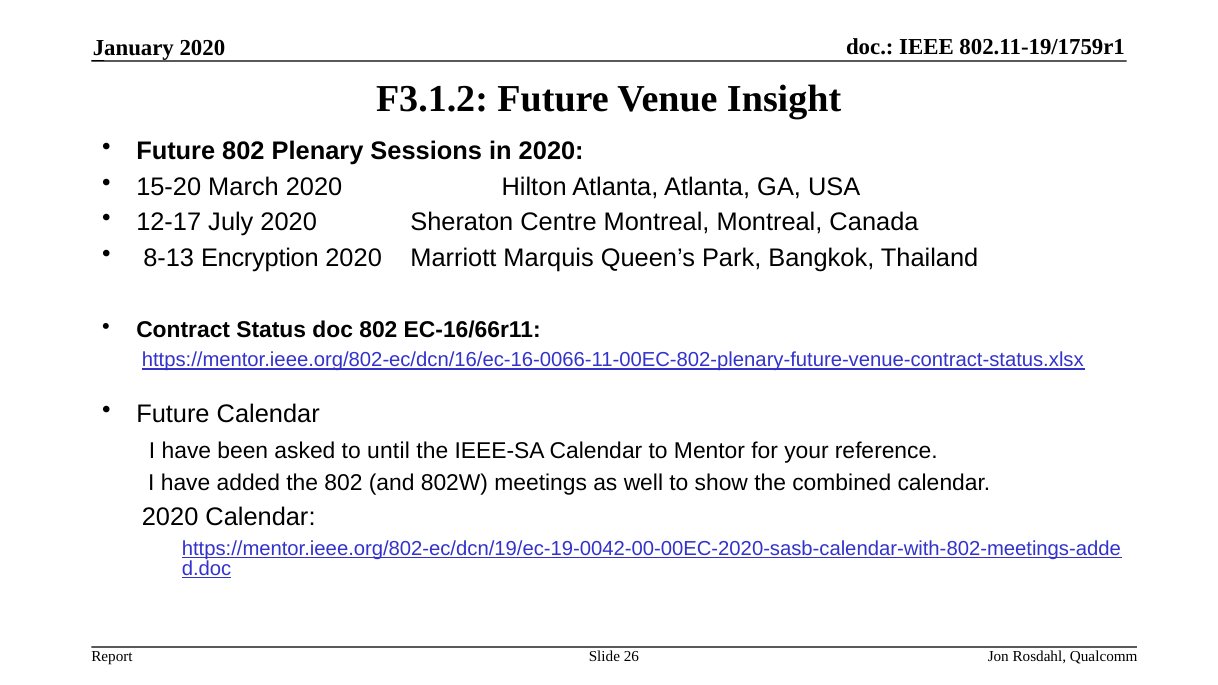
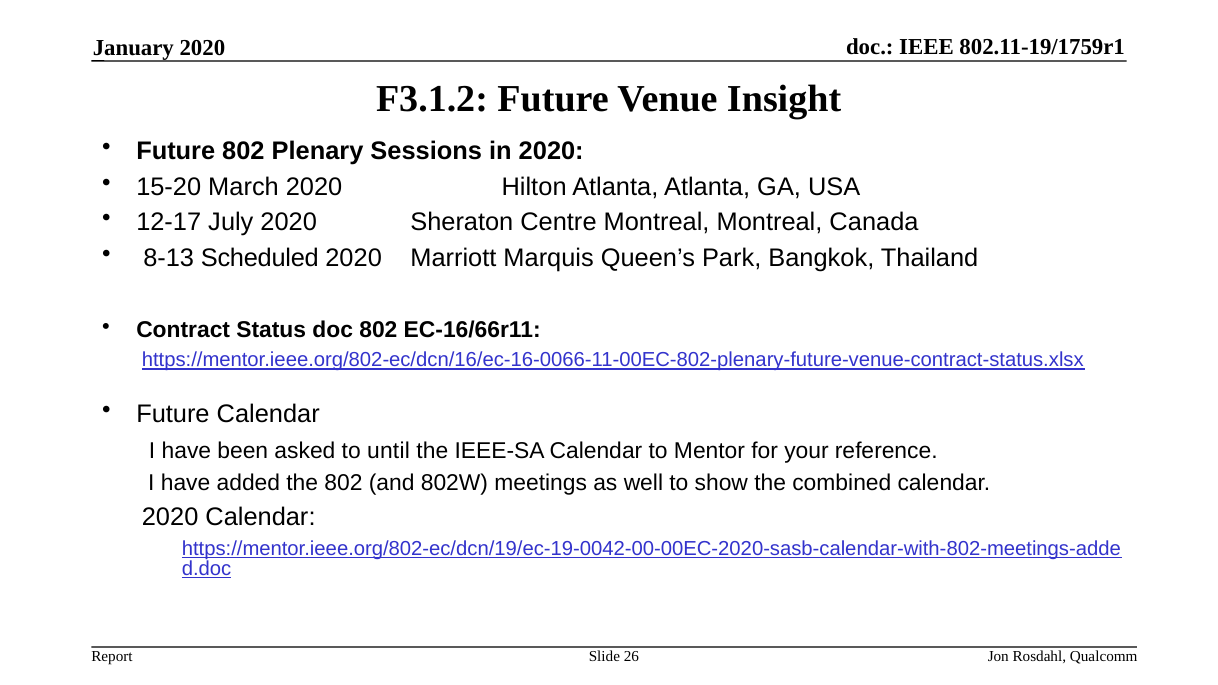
Encryption: Encryption -> Scheduled (260, 258)
